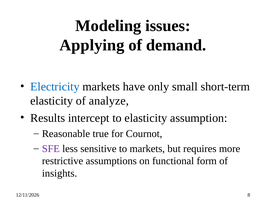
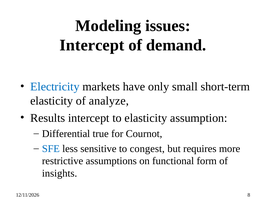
Applying: Applying -> Intercept (92, 45)
Reasonable: Reasonable -> Differential (66, 134)
SFE colour: purple -> blue (51, 149)
to markets: markets -> congest (147, 149)
